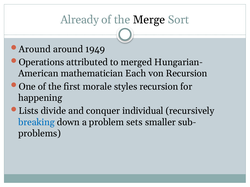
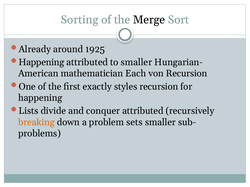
Already: Already -> Sorting (80, 20)
Around: Around -> Already (35, 49)
1949: 1949 -> 1925 (95, 49)
Operations: Operations -> Happening (41, 62)
to merged: merged -> smaller (136, 62)
morale: morale -> exactly (97, 87)
conquer individual: individual -> attributed (143, 111)
breaking colour: blue -> orange (36, 122)
